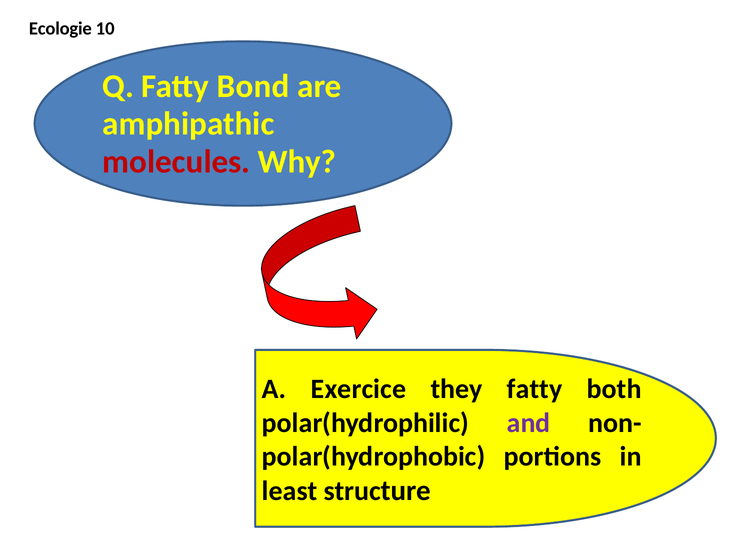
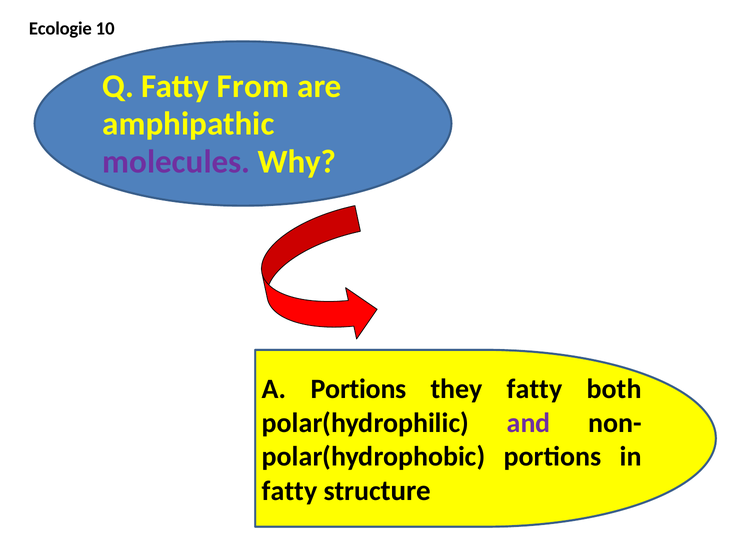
Bond: Bond -> From (253, 86)
molecules colour: red -> purple (176, 162)
A Exercice: Exercice -> Portions (359, 389)
least: least -> fatty (290, 491)
